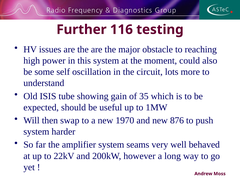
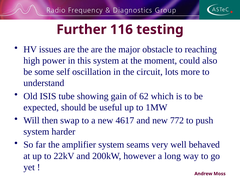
35: 35 -> 62 (144, 96)
1970: 1970 -> 4617 (125, 120)
876: 876 -> 772 (177, 120)
